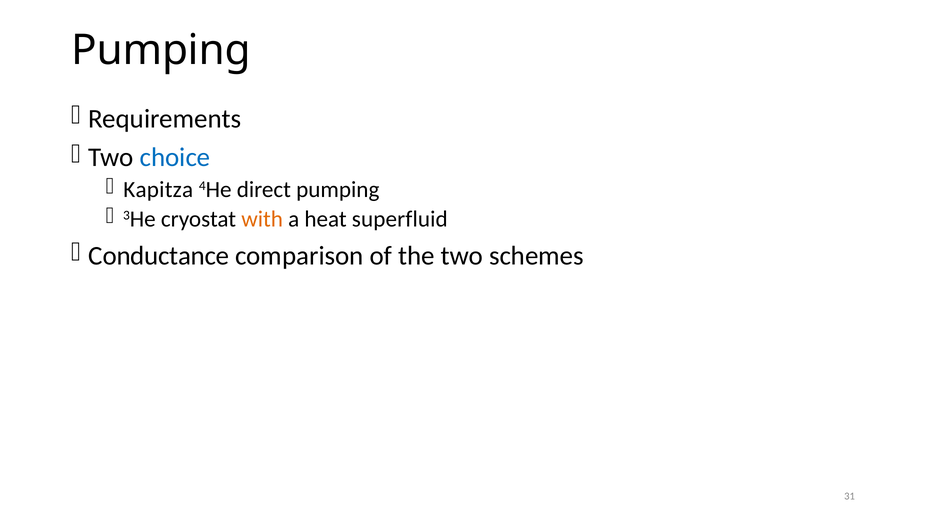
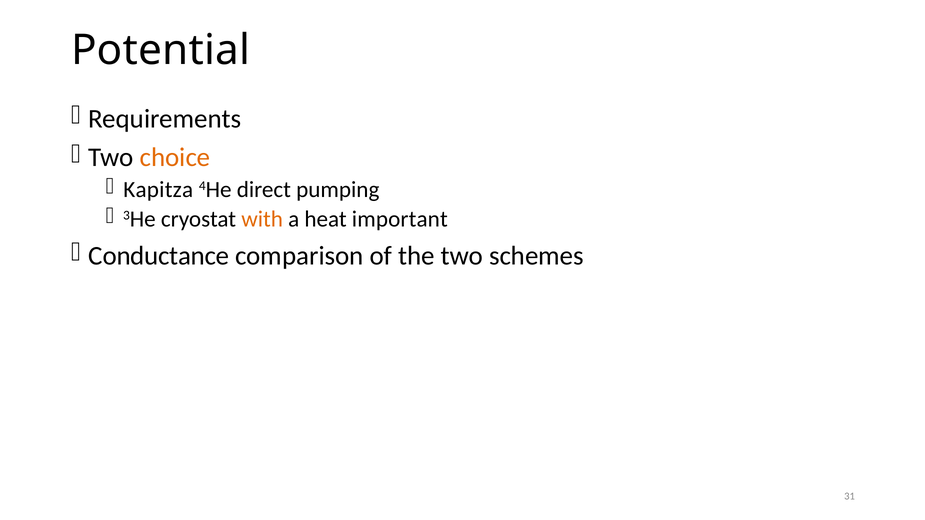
Pumping: Pumping -> Potential (161, 50)
choice colour: blue -> orange (175, 158)
superfluid: superfluid -> important (400, 219)
